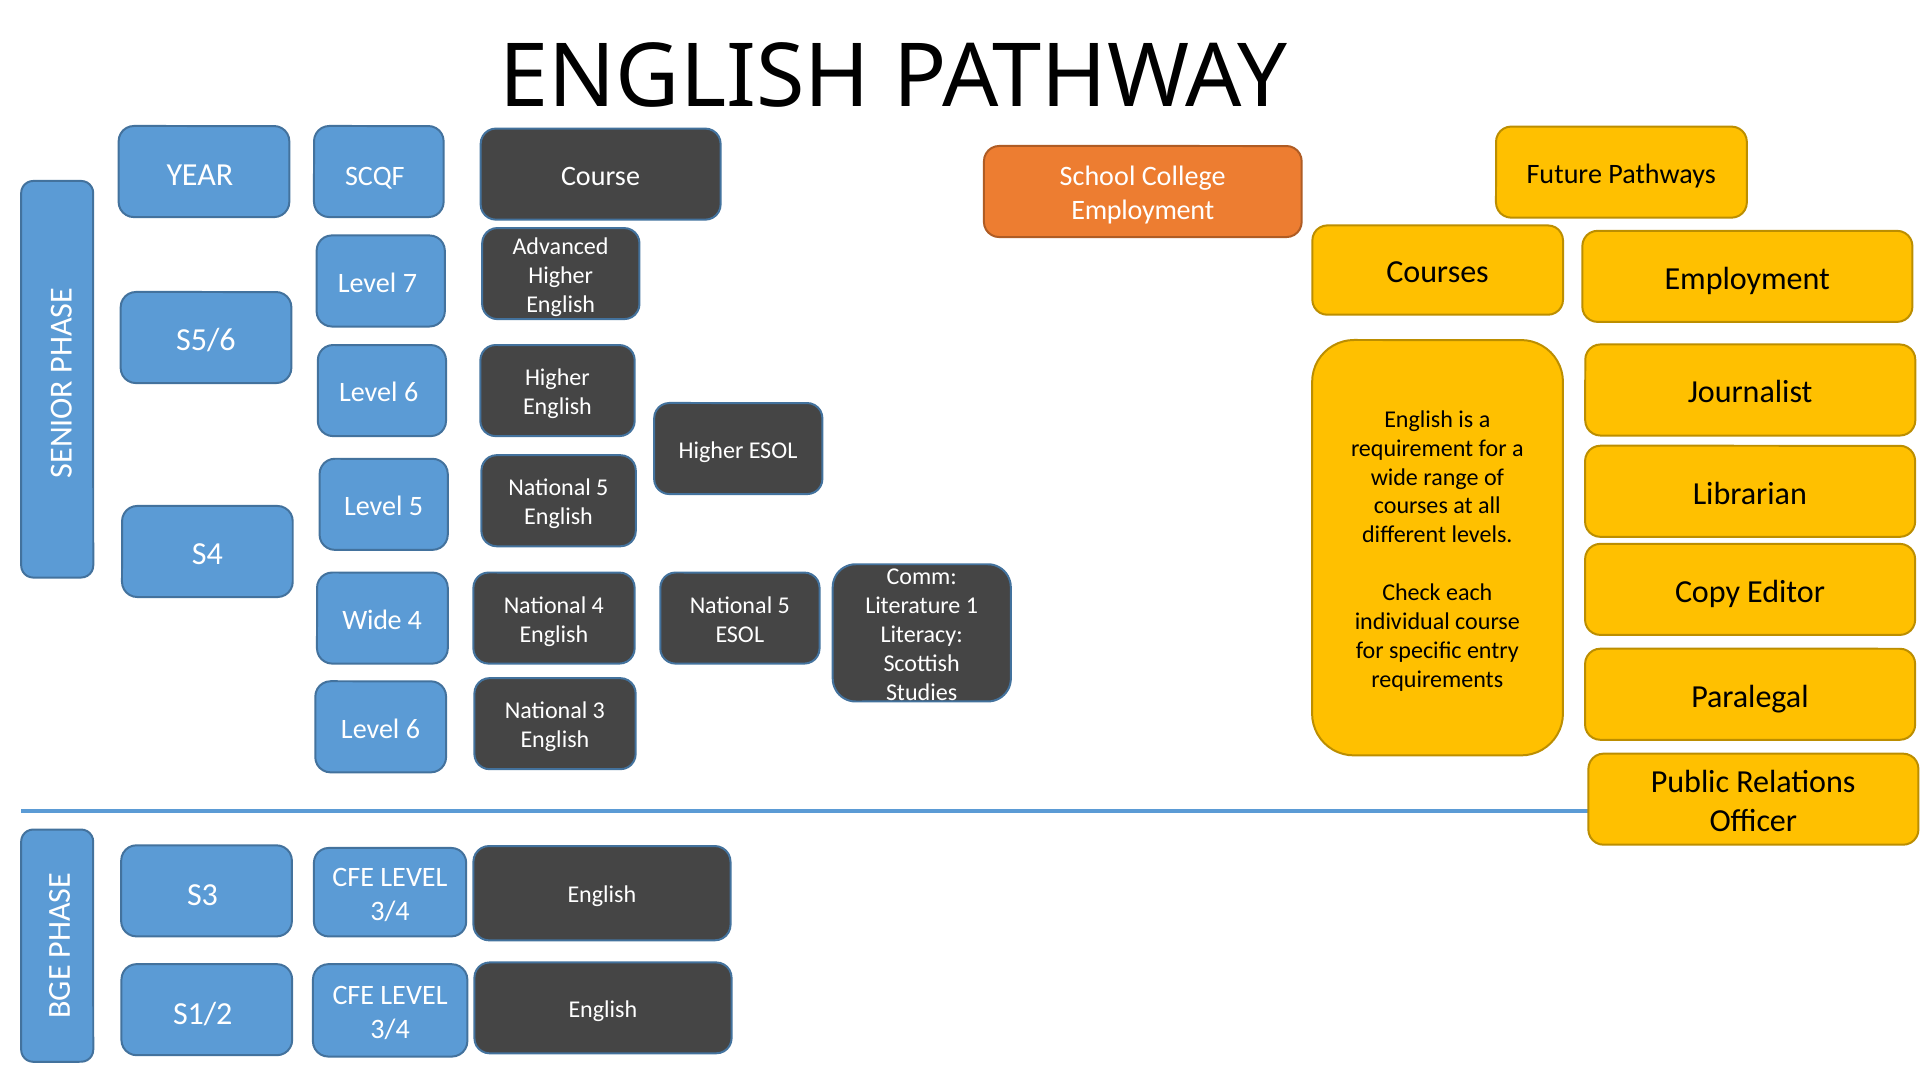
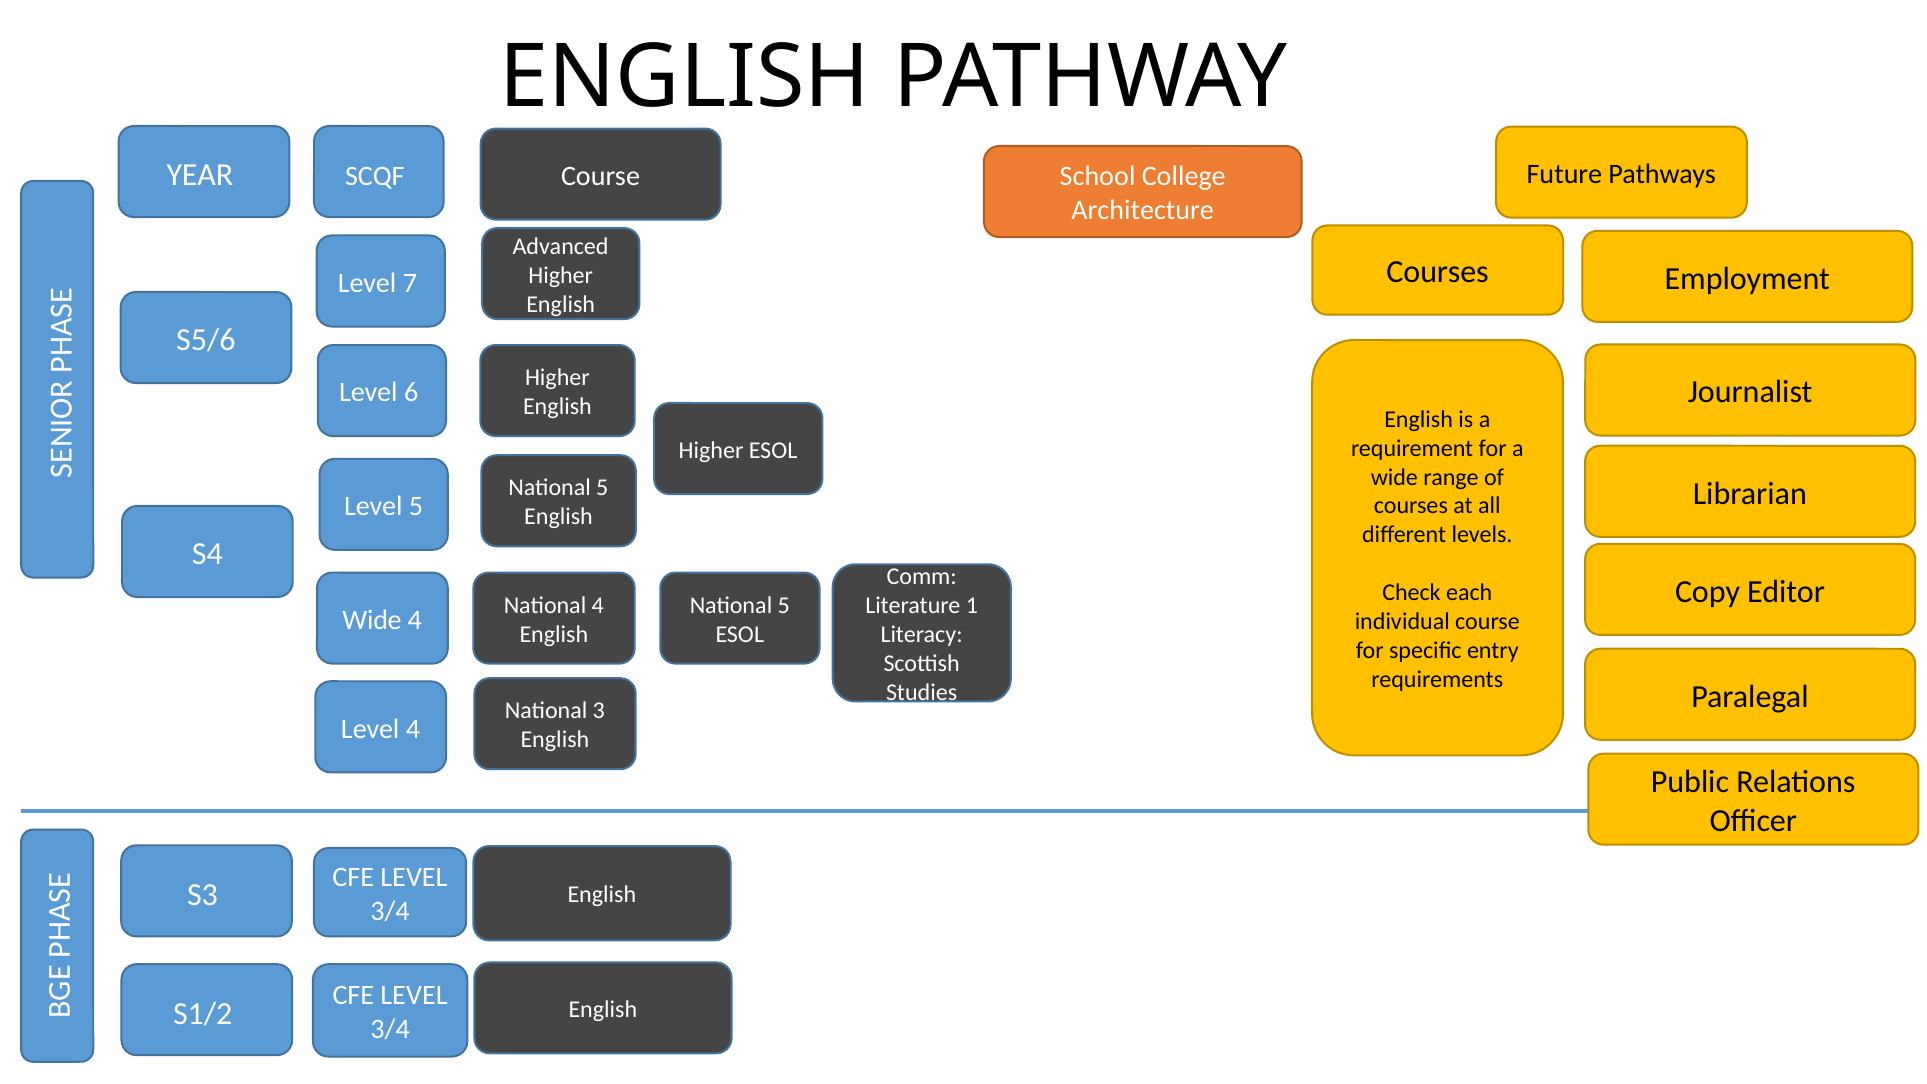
Employment: Employment -> Architecture (1143, 210)
6: 6 -> 4 (413, 729)
